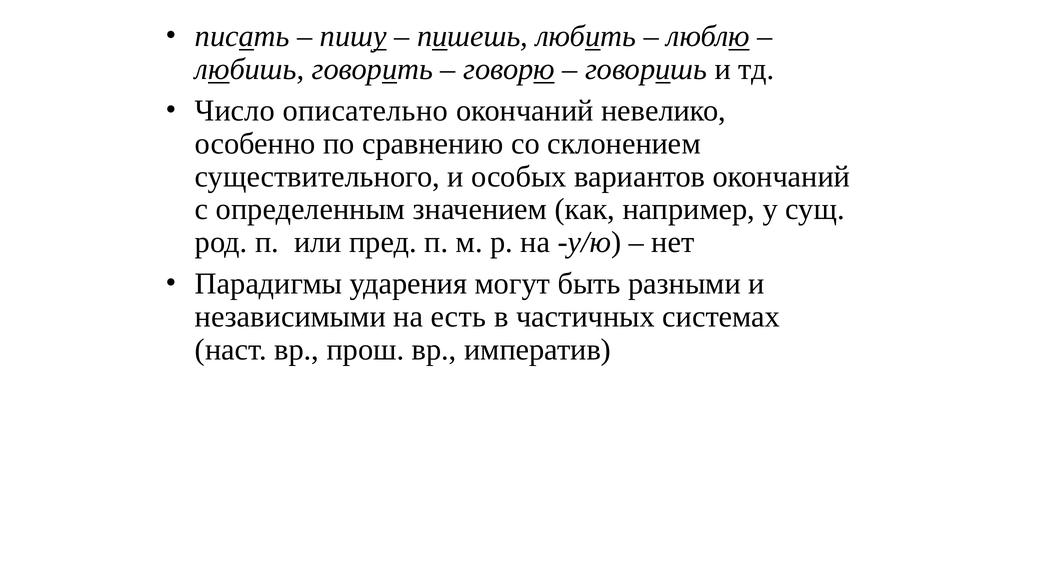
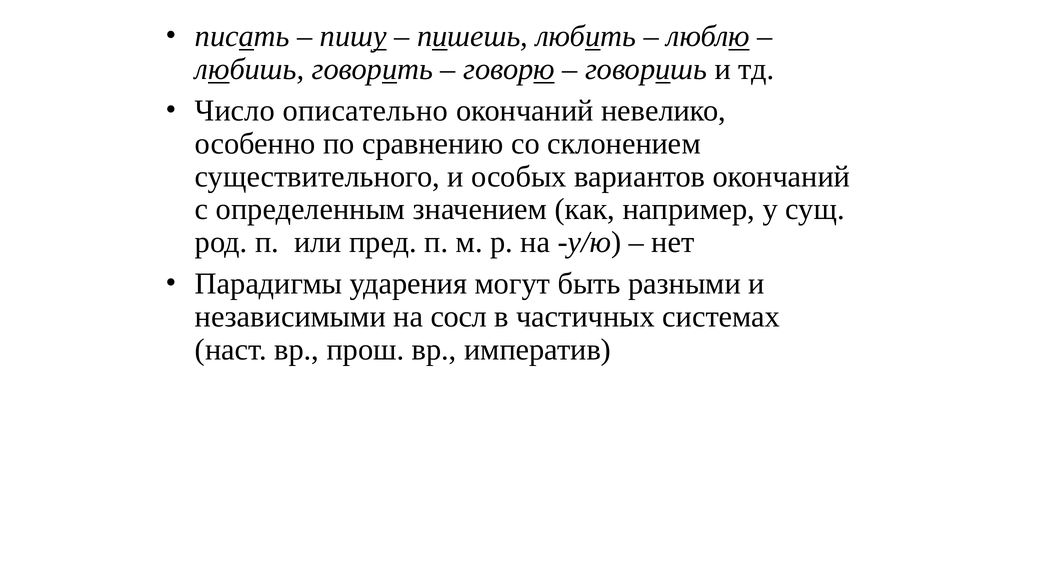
есть: есть -> сосл (459, 317)
